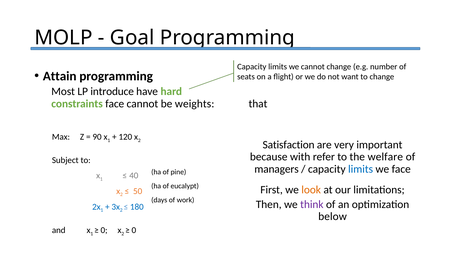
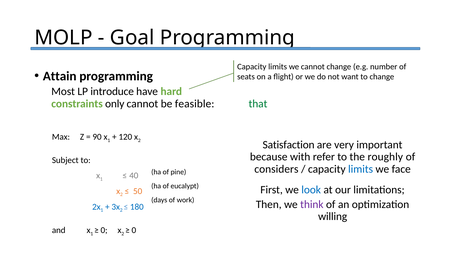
constraints face: face -> only (115, 104)
weights: weights -> feasible (195, 104)
that colour: black -> green (258, 104)
welfare: welfare -> roughly (385, 157)
managers: managers -> considers (276, 169)
look colour: orange -> blue (311, 190)
below: below -> willing (333, 217)
